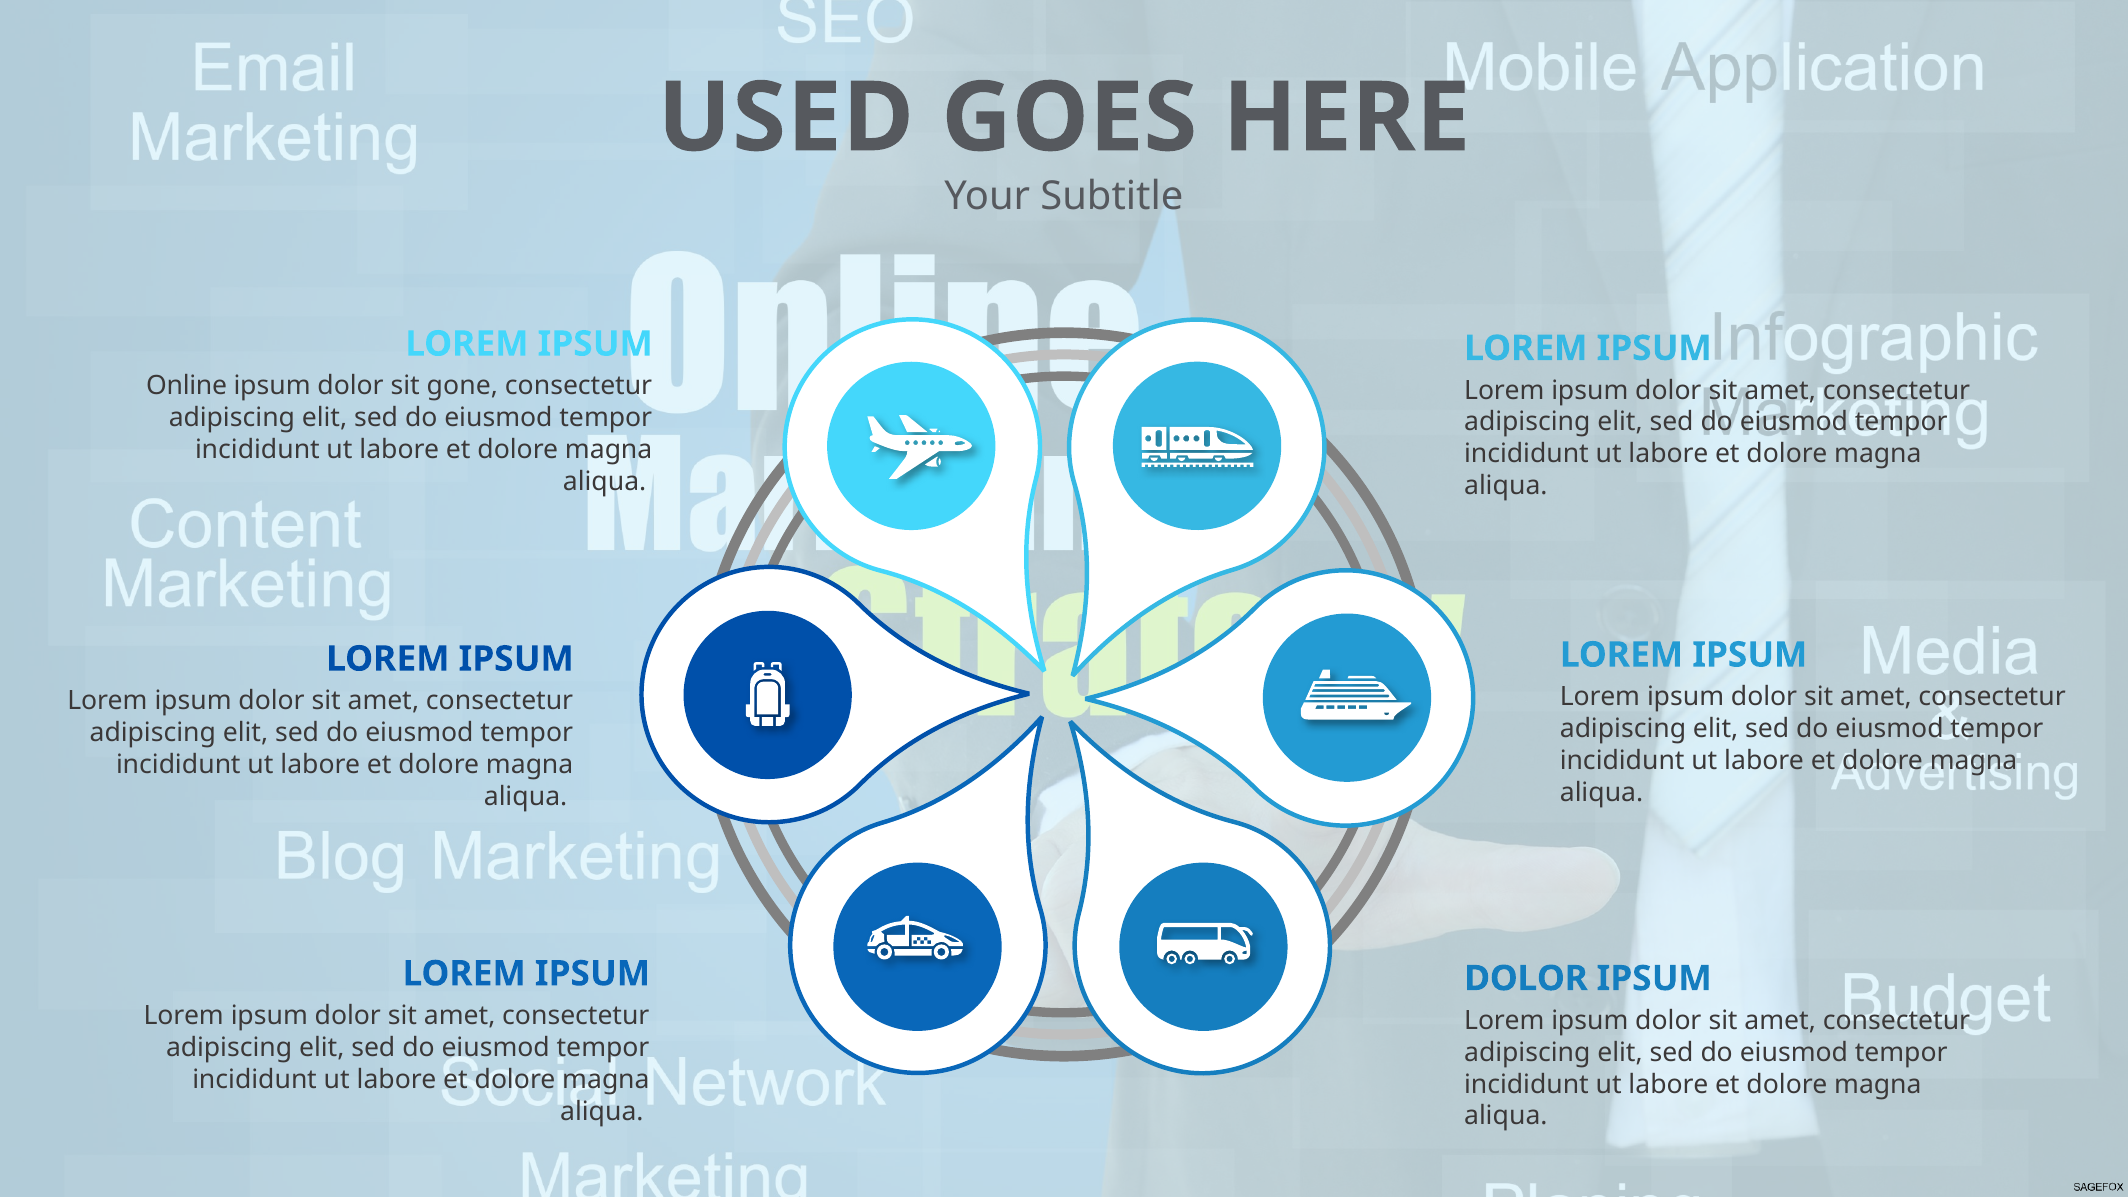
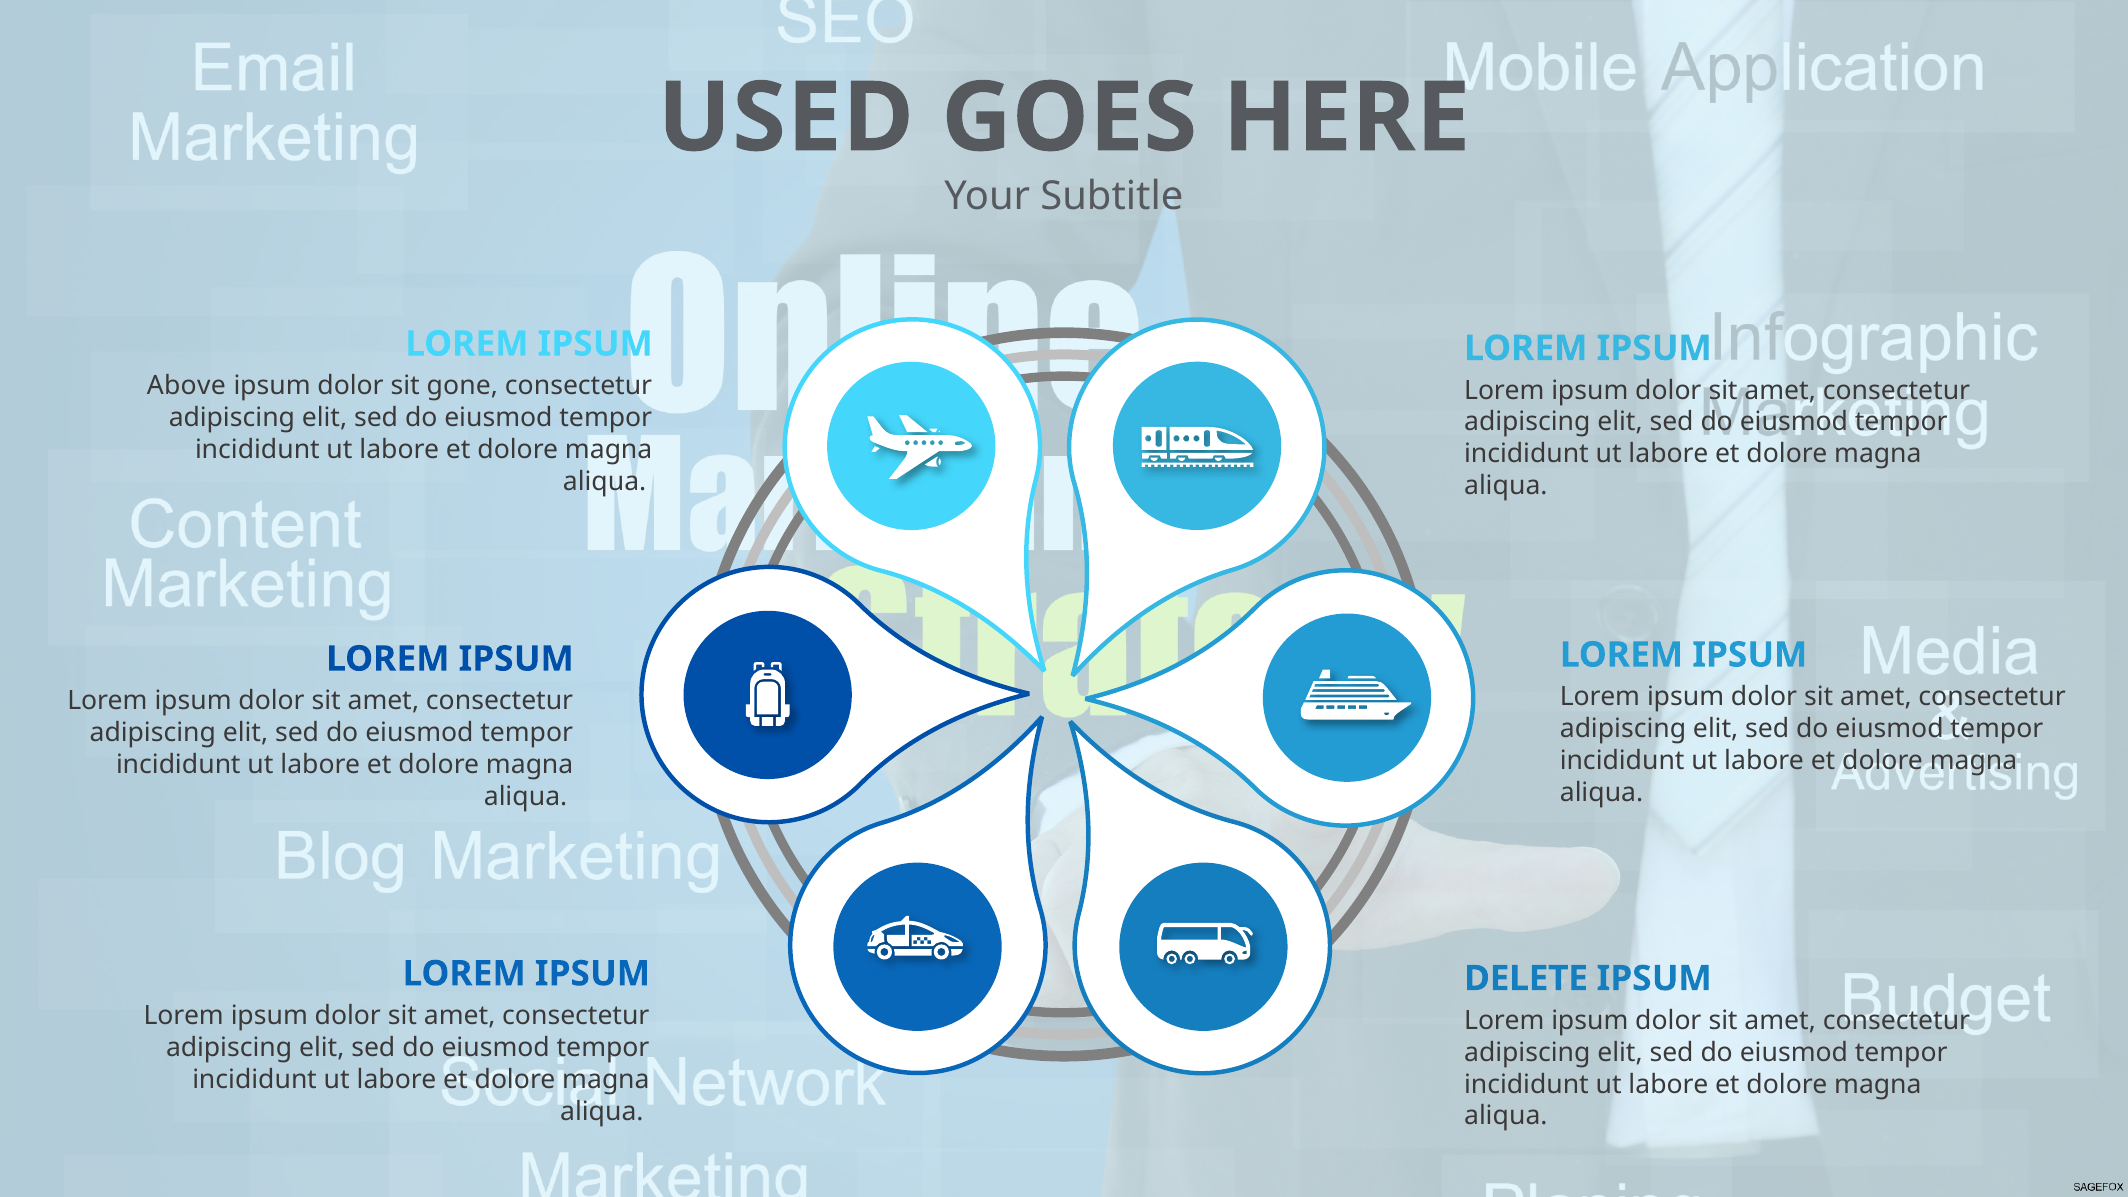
Online: Online -> Above (186, 386)
DOLOR: DOLOR -> DELETE (1526, 979)
